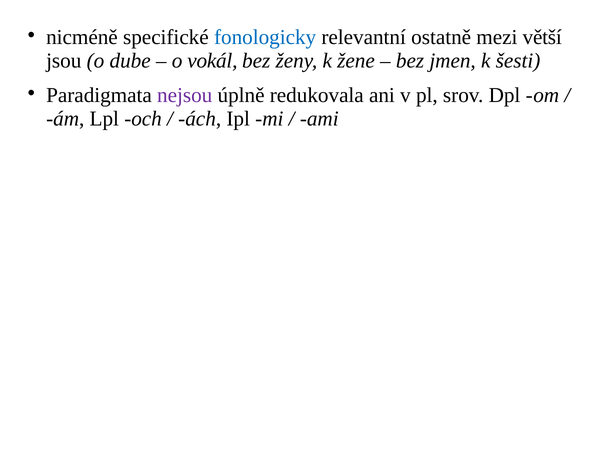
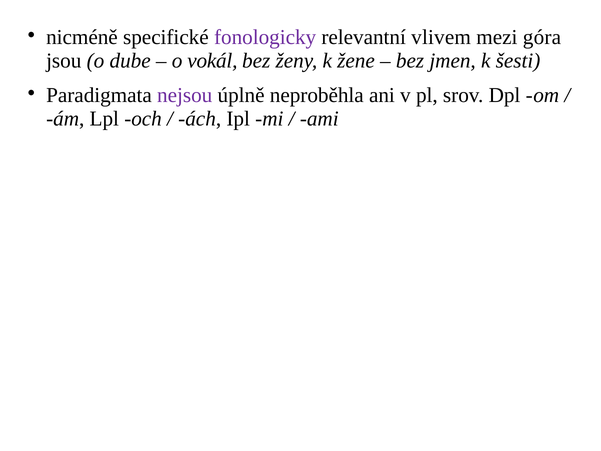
fonologicky colour: blue -> purple (265, 37)
ostatně: ostatně -> vlivem (441, 37)
větší: větší -> góra (542, 37)
redukovala: redukovala -> neproběhla (317, 95)
